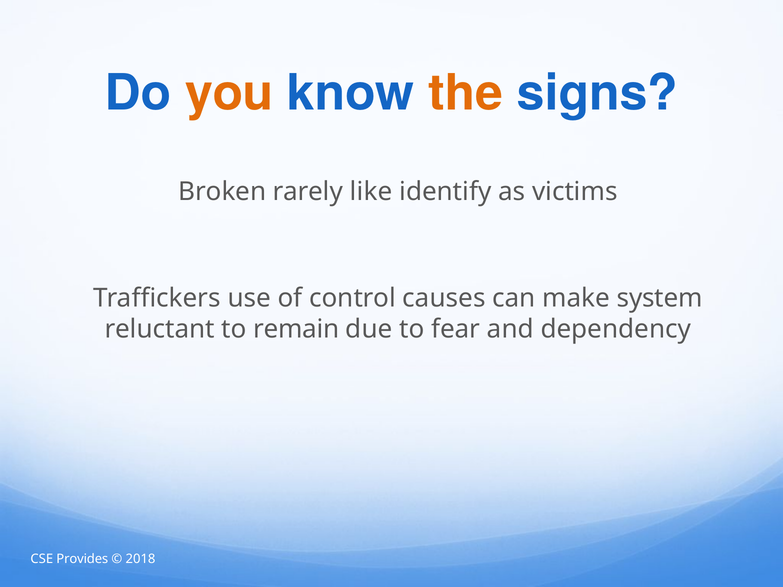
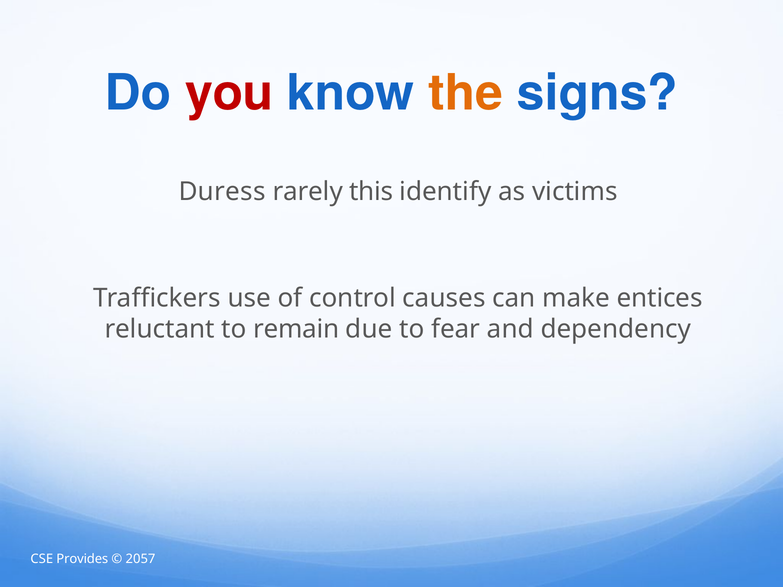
you colour: orange -> red (229, 93)
Broken: Broken -> Duress (222, 192)
like: like -> this (371, 192)
system: system -> entices (660, 298)
2018: 2018 -> 2057 (141, 559)
